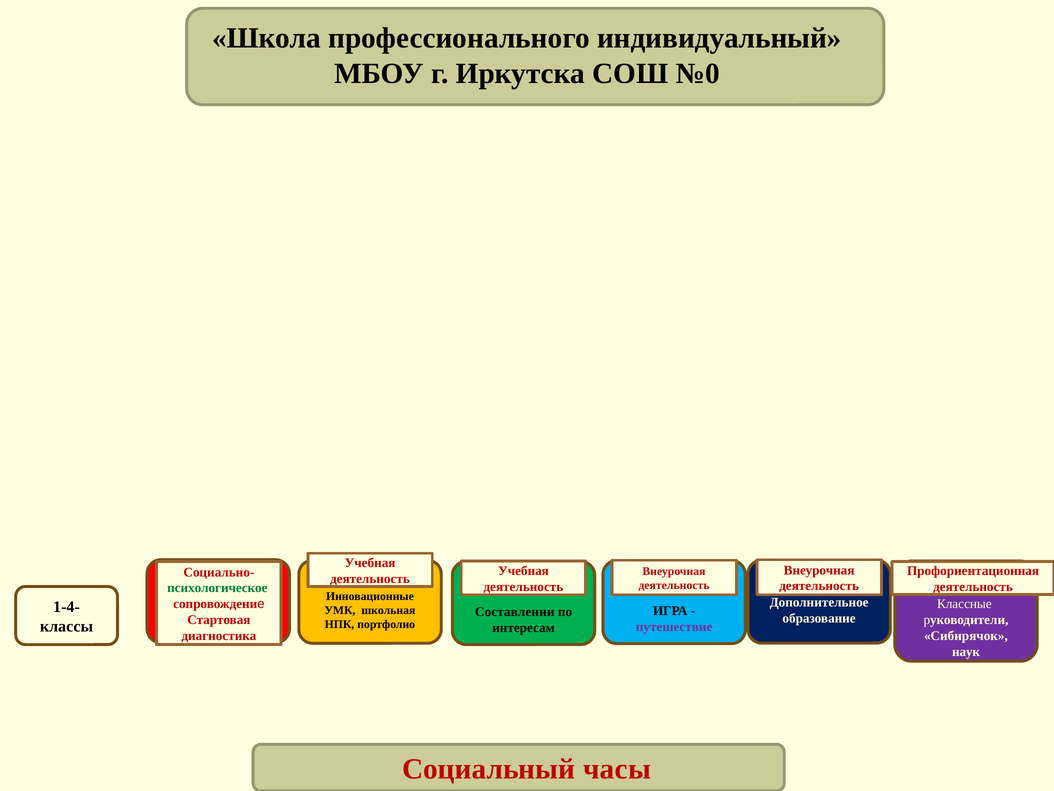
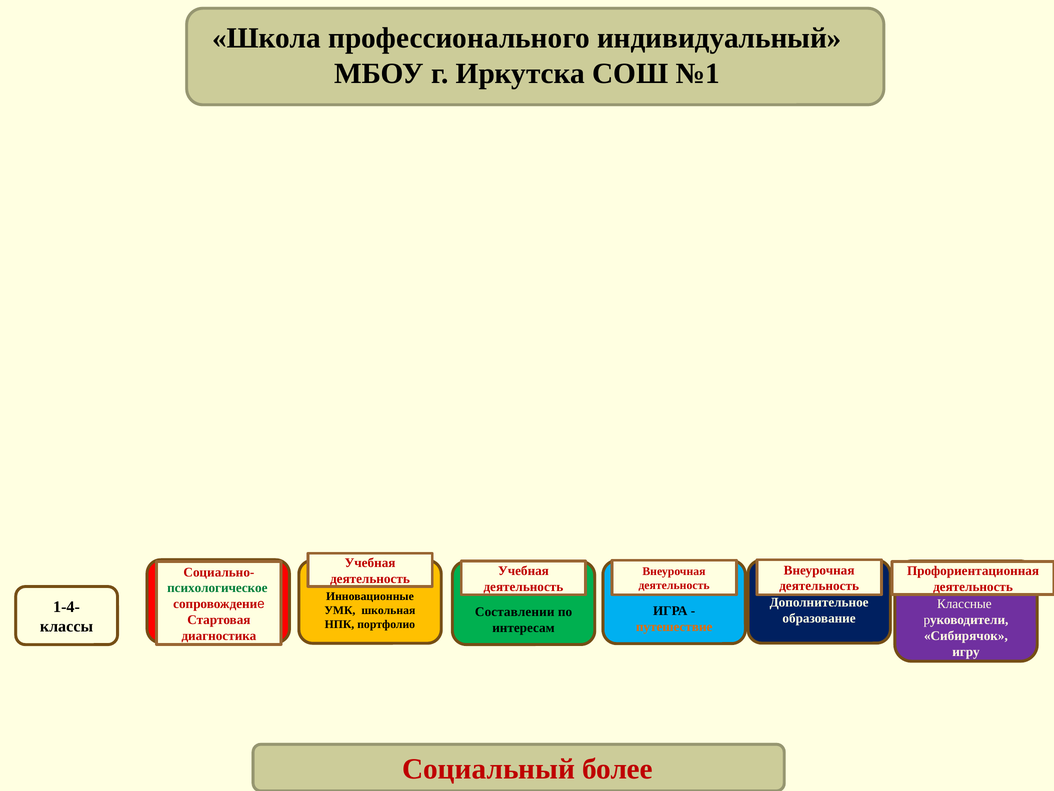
№0: №0 -> №1 (698, 73)
путешествие colour: purple -> orange (674, 626)
наук: наук -> игру (966, 651)
часы: часы -> более (617, 769)
